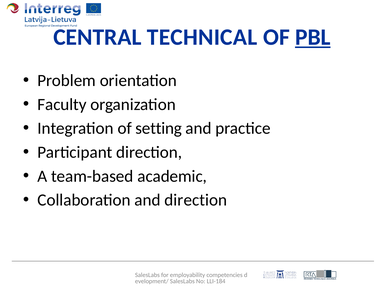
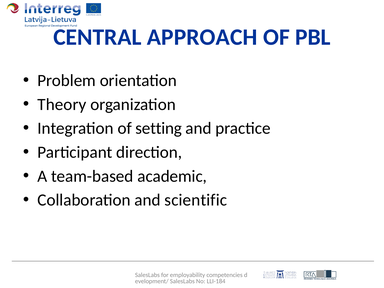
TECHNICAL: TECHNICAL -> APPROACH (202, 37)
PBL underline: present -> none (313, 37)
Faculty: Faculty -> Theory (62, 104)
and direction: direction -> scientific (196, 200)
